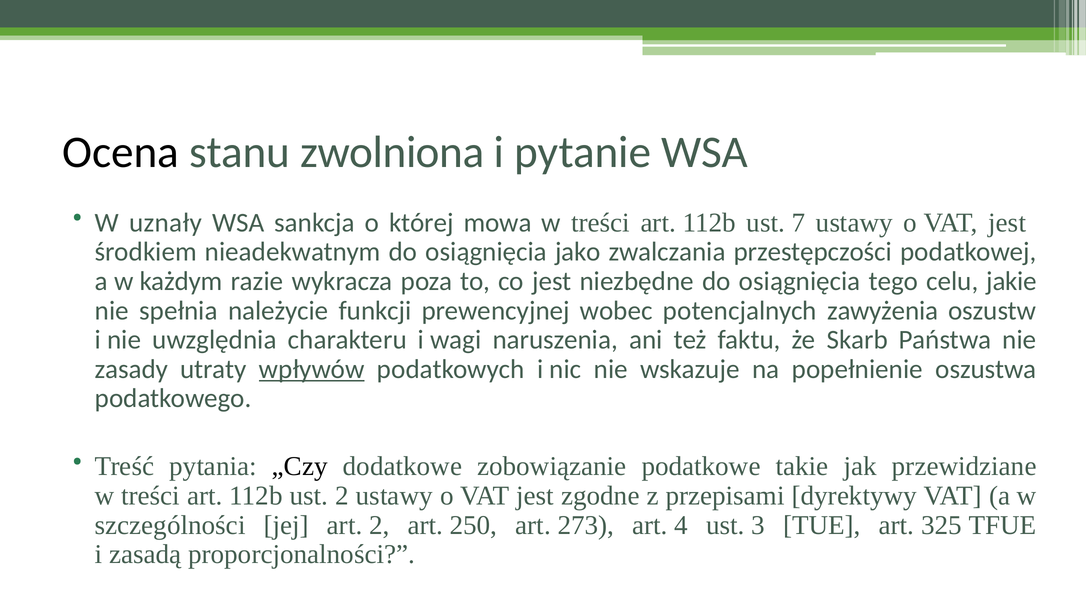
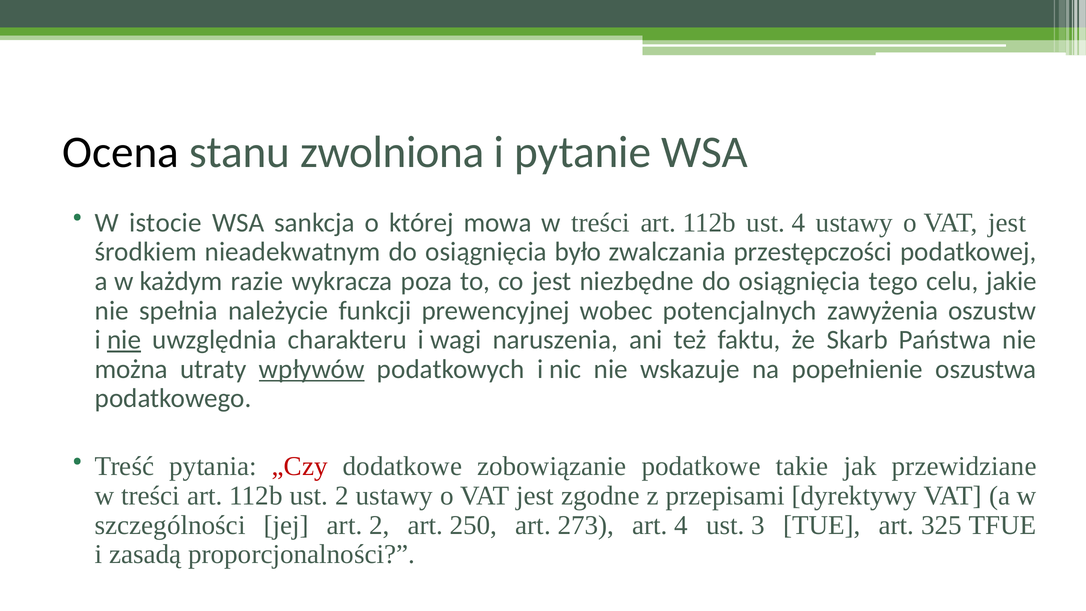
uznały: uznały -> istocie (165, 223)
ust 7: 7 -> 4 (799, 223)
jako: jako -> było (578, 252)
nie underline: none -> present (124, 340)
zasady: zasady -> można (131, 369)
„Czy colour: black -> red (300, 466)
